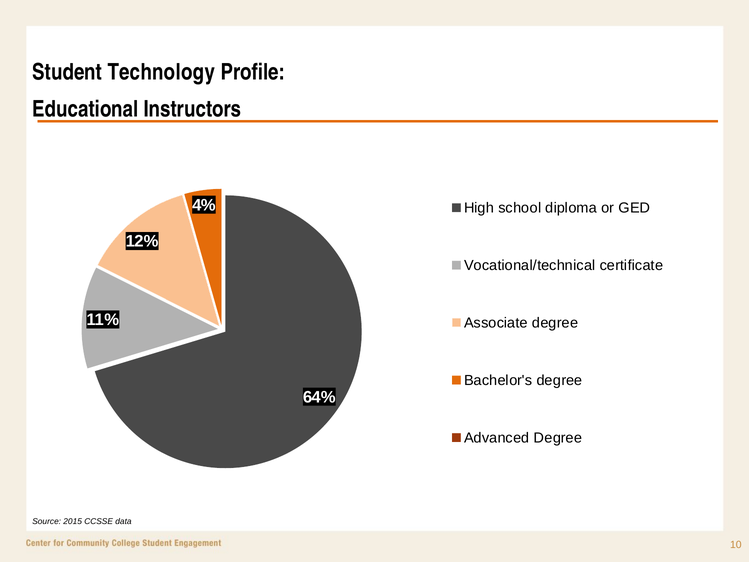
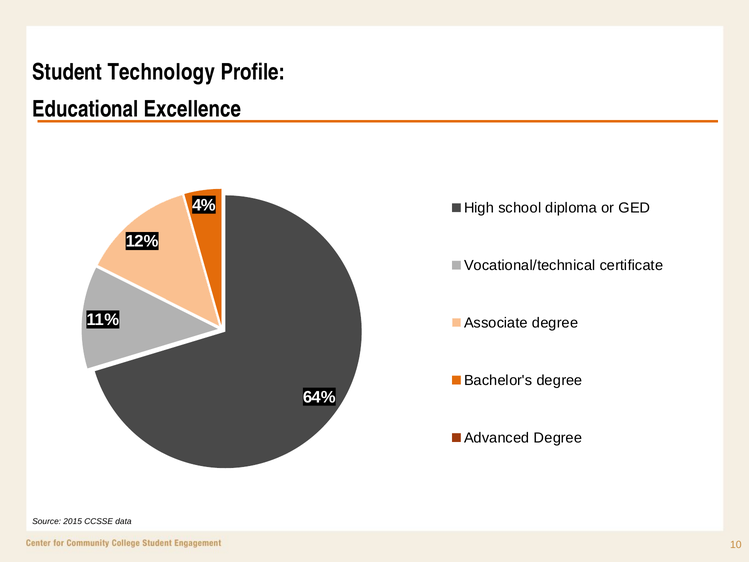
Instructors: Instructors -> Excellence (193, 109)
